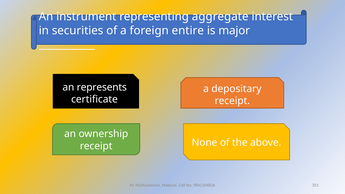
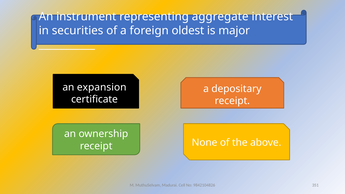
entire: entire -> oldest (188, 31)
represents: represents -> expansion (102, 87)
